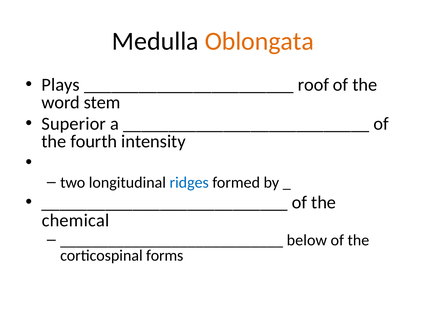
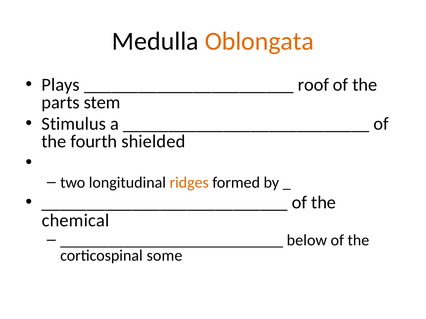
word: word -> parts (61, 103)
Superior: Superior -> Stimulus (74, 124)
intensity: intensity -> shielded (153, 142)
ridges colour: blue -> orange (189, 183)
forms: forms -> some (165, 256)
